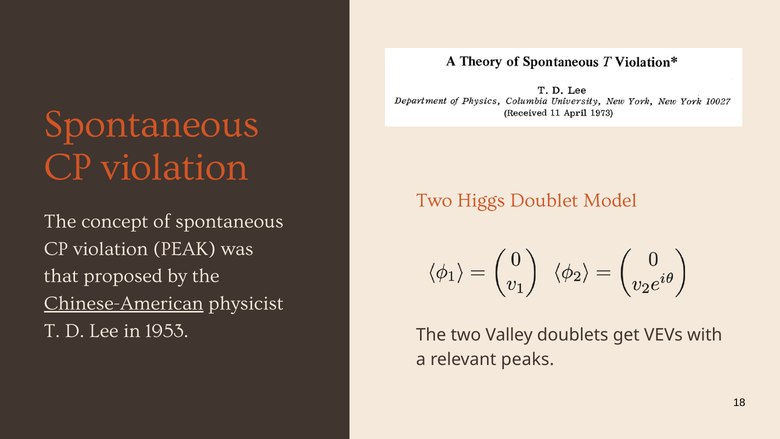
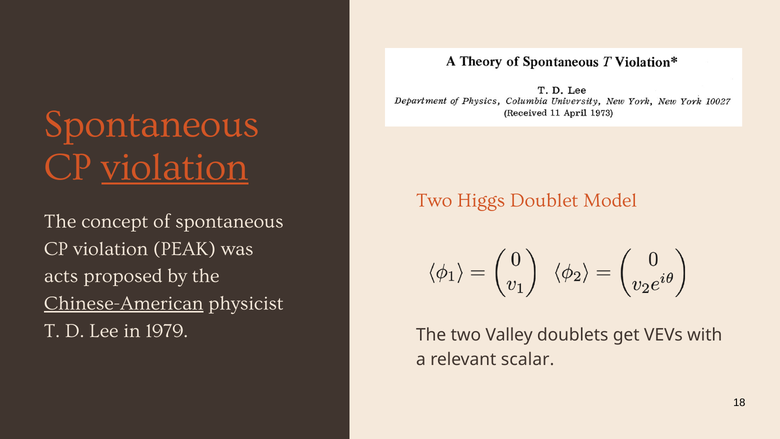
violation underline: none -> present (175, 167)
that: that -> acts (61, 276)
1953: 1953 -> 1979 (167, 330)
peaks: peaks -> scalar (528, 359)
